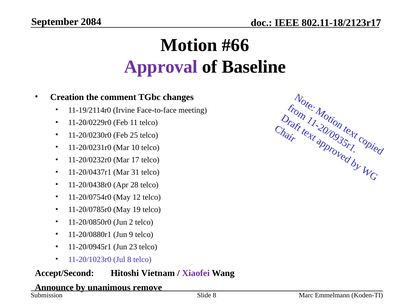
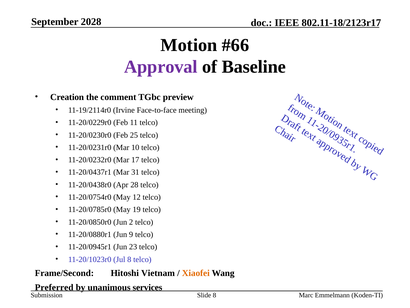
2084: 2084 -> 2028 (91, 22)
changes: changes -> preview (178, 97)
Accept/Second: Accept/Second -> Frame/Second (64, 273)
Xiaofei colour: purple -> orange (196, 273)
Announce: Announce -> Preferred (54, 287)
remove: remove -> services (147, 287)
